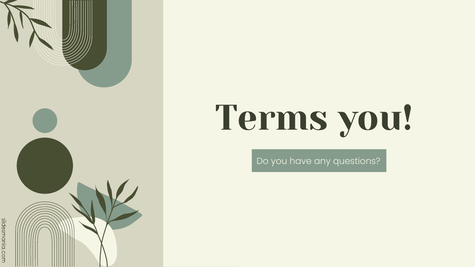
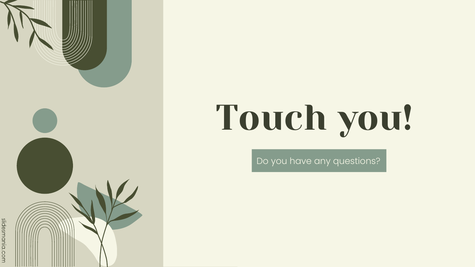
Terms: Terms -> Touch (271, 118)
